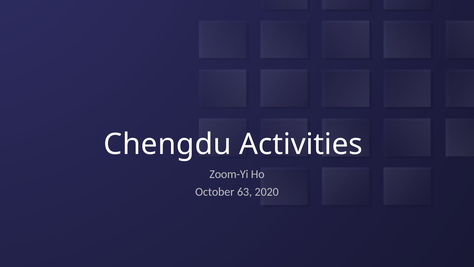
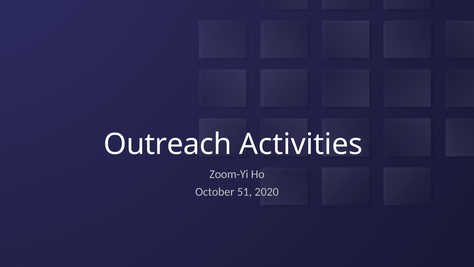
Chengdu: Chengdu -> Outreach (168, 144)
63: 63 -> 51 (245, 192)
